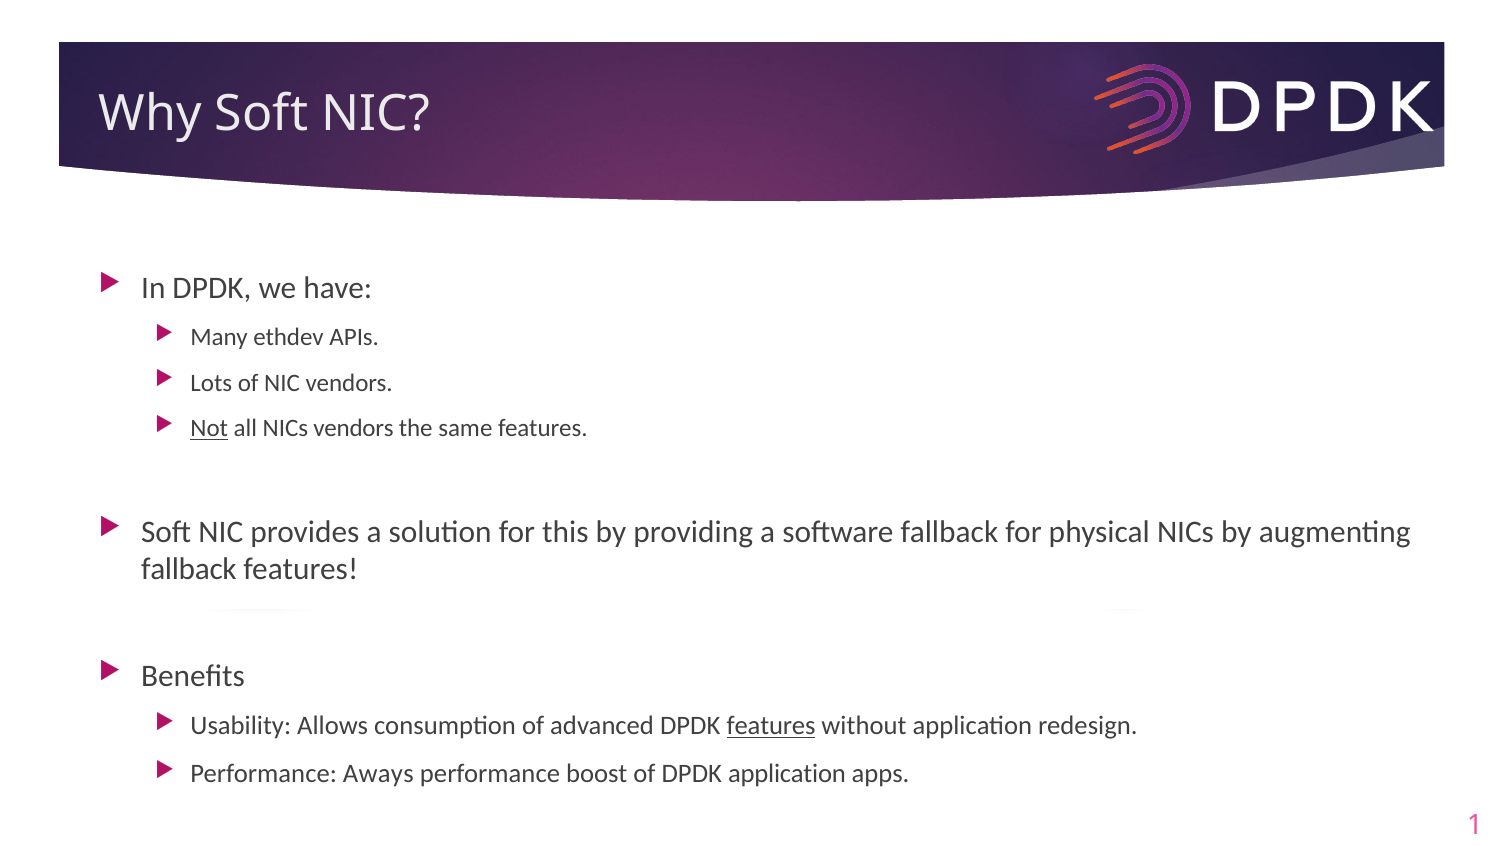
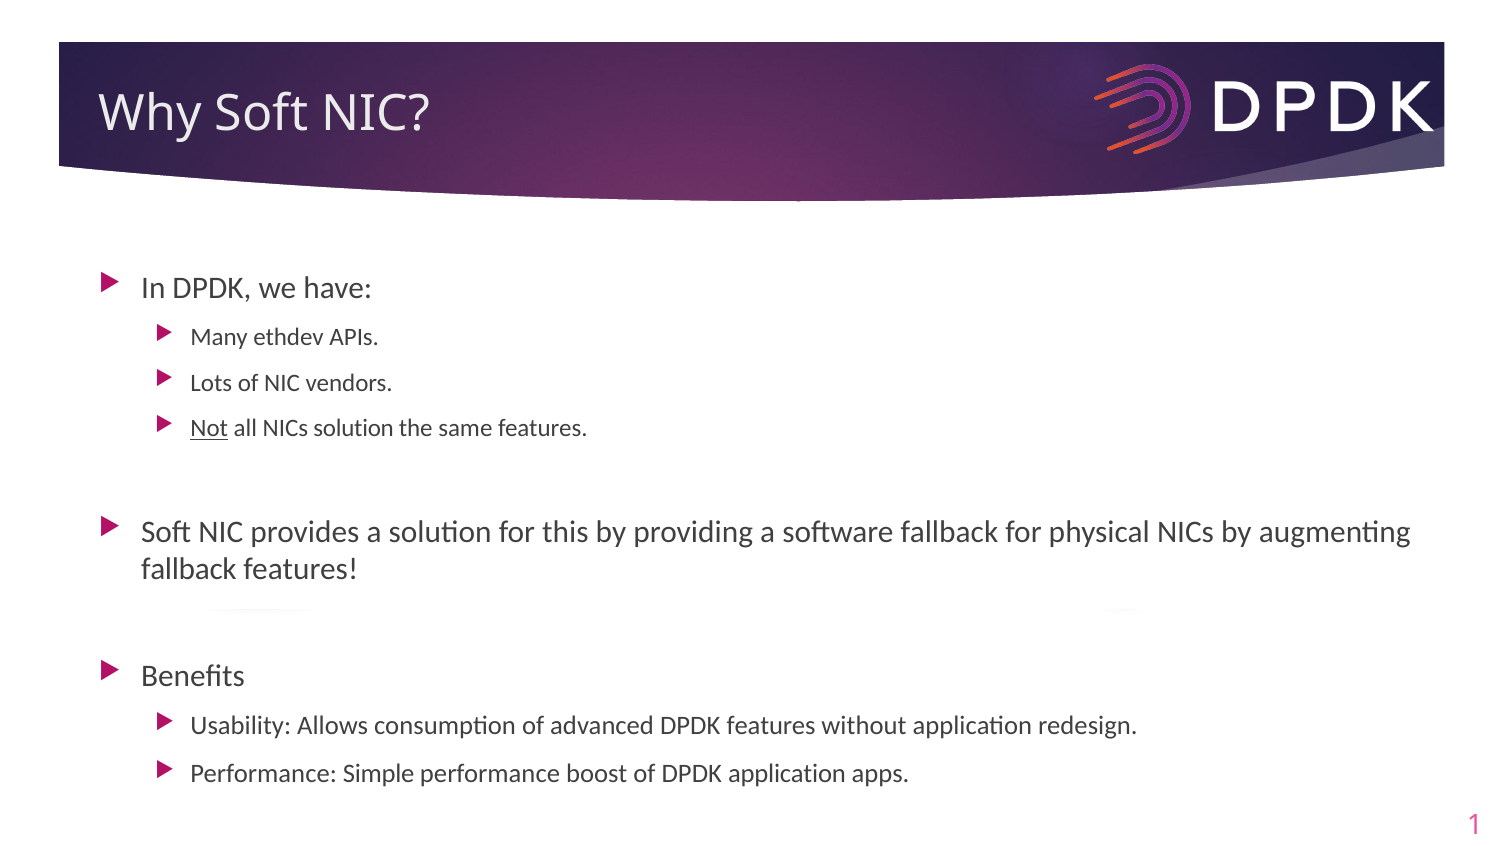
NICs vendors: vendors -> solution (354, 429)
features underline: present -> none (771, 726)
Aways: Aways -> Simple (379, 774)
